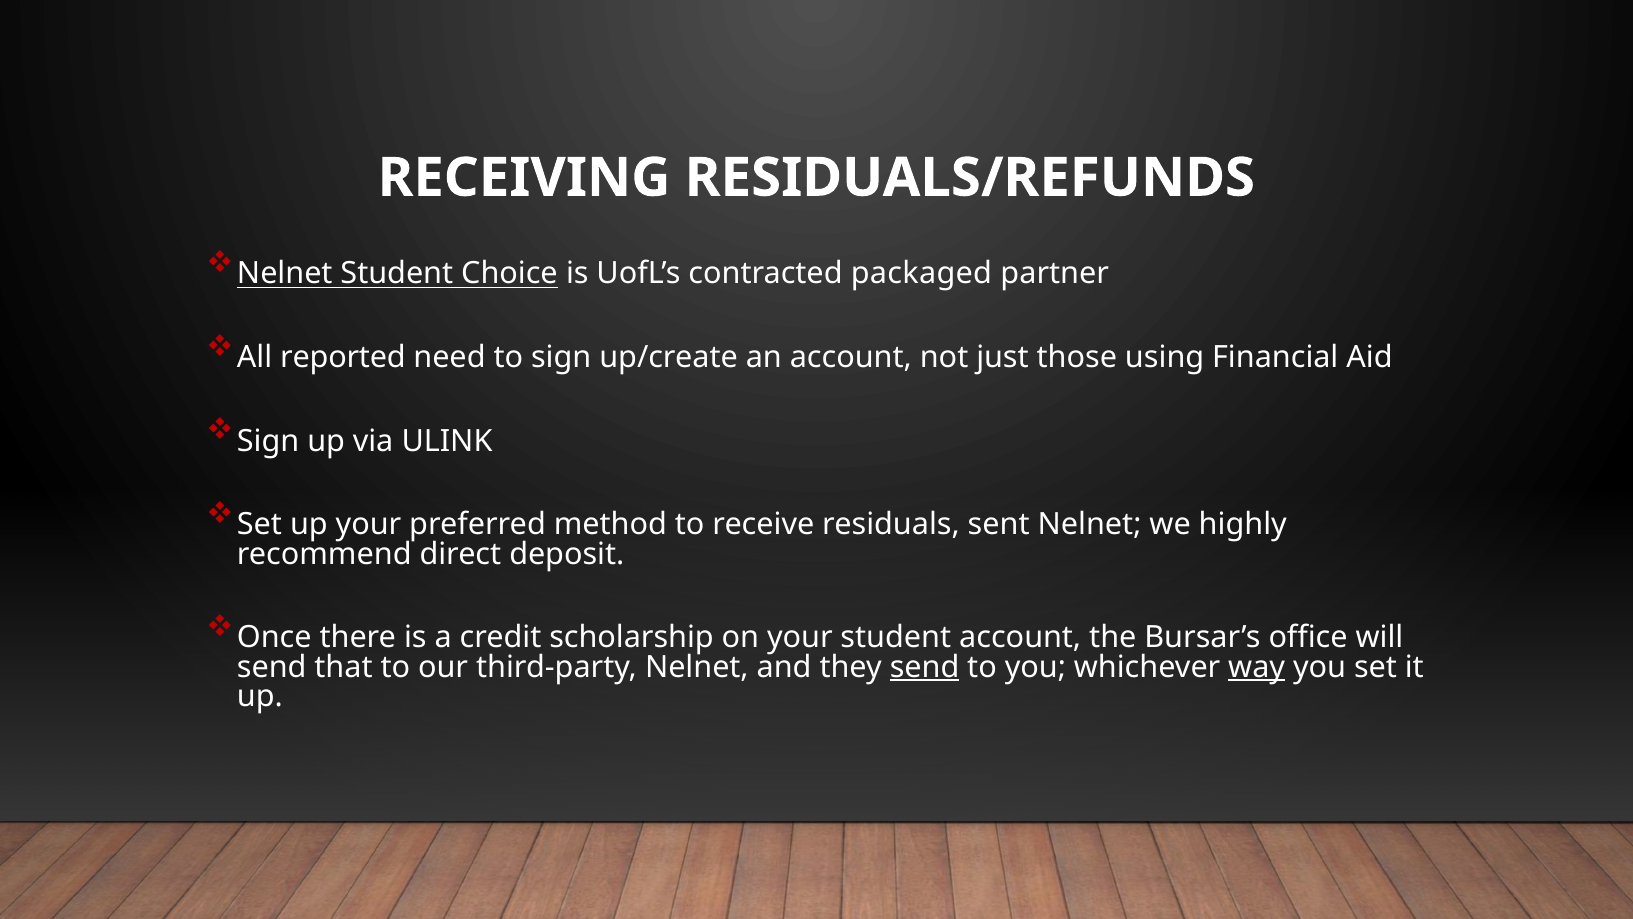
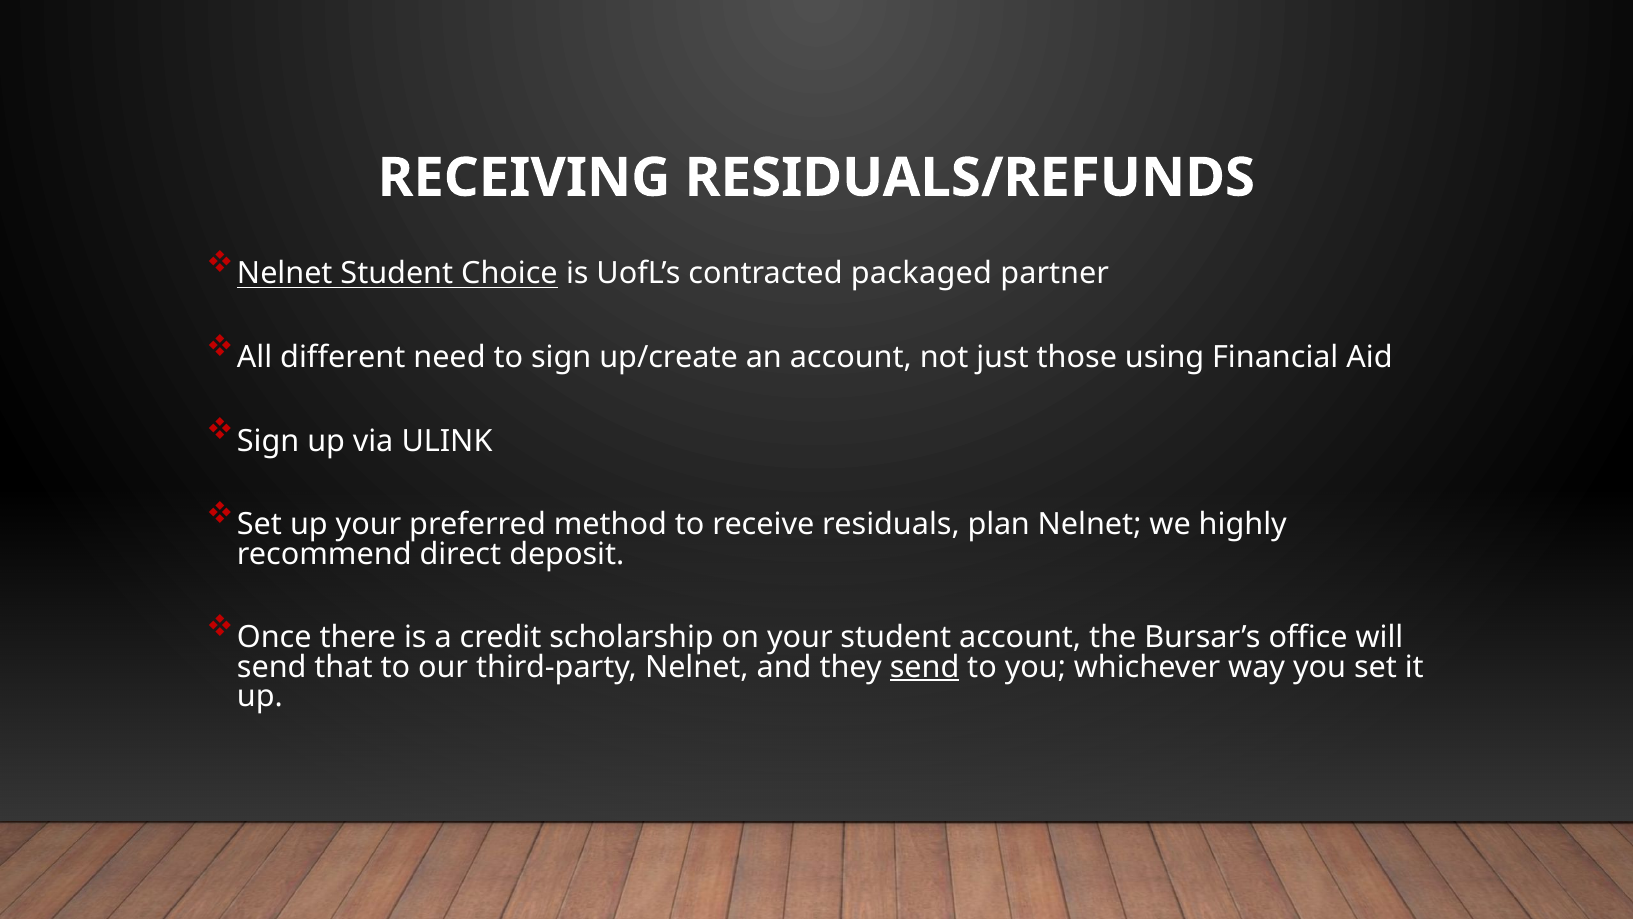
reported: reported -> different (343, 357)
sent: sent -> plan (999, 524)
way underline: present -> none (1257, 667)
